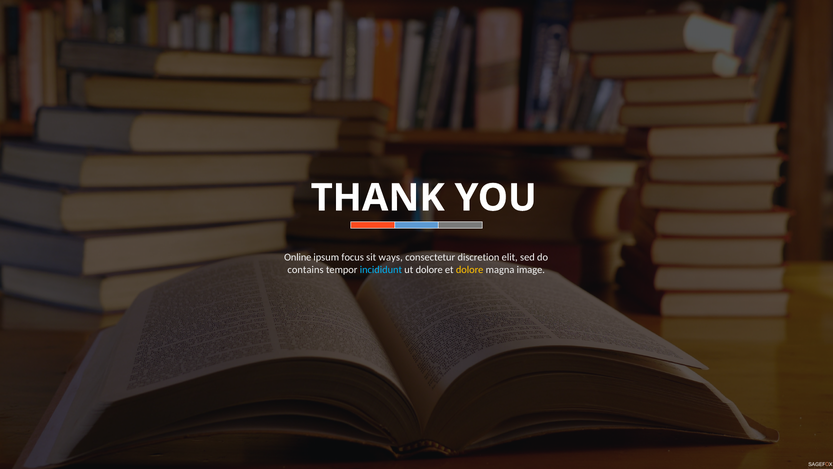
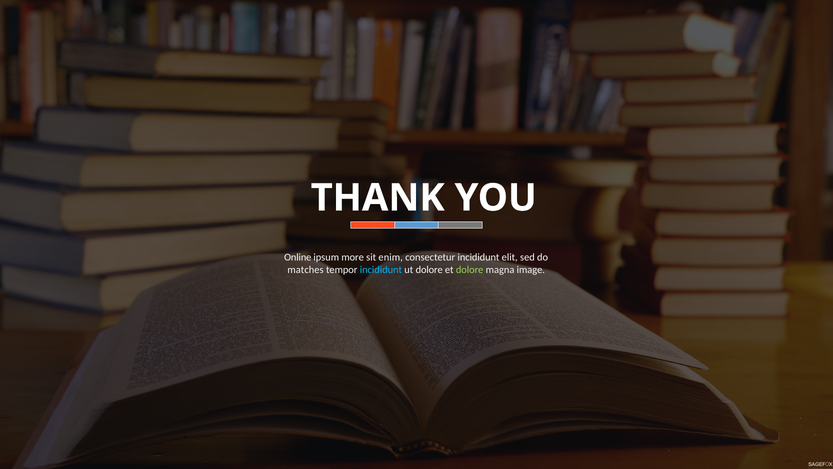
focus: focus -> more (353, 257)
ways: ways -> enim (391, 257)
consectetur discretion: discretion -> incididunt (479, 257)
contains: contains -> matches (306, 270)
dolore colour: yellow -> light green (470, 270)
